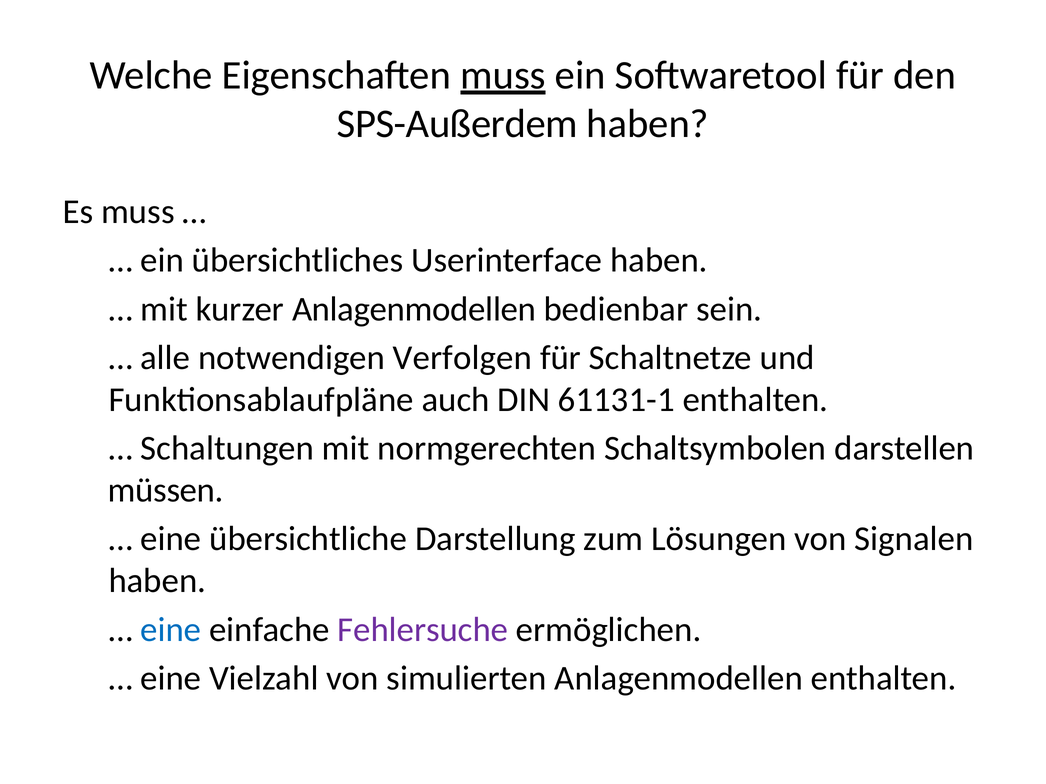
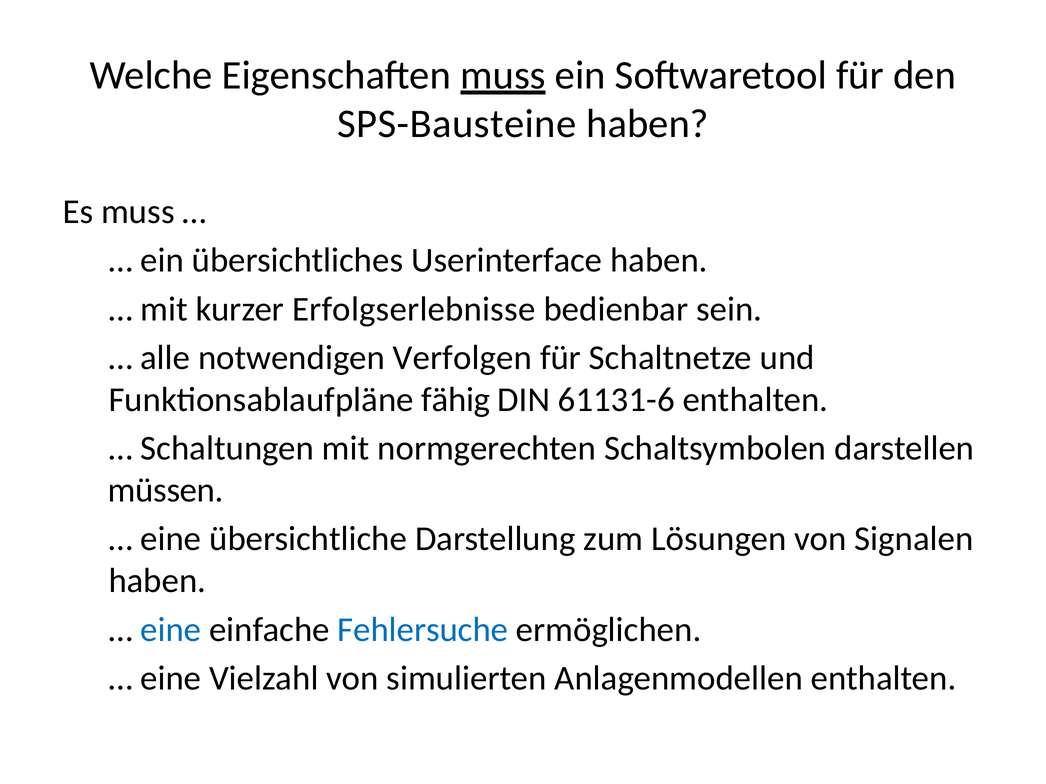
SPS-Außerdem: SPS-Außerdem -> SPS-Bausteine (457, 124)
kurzer Anlagenmodellen: Anlagenmodellen -> Erfolgserlebnisse (414, 309)
auch: auch -> fähig (456, 400)
61131-1: 61131-1 -> 61131-6 (616, 400)
Fehlersuche colour: purple -> blue (423, 630)
